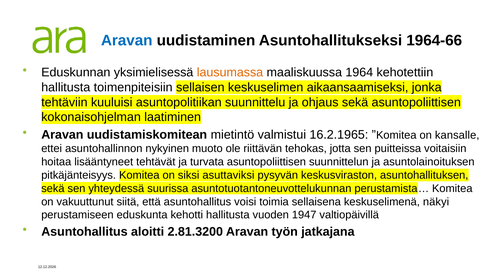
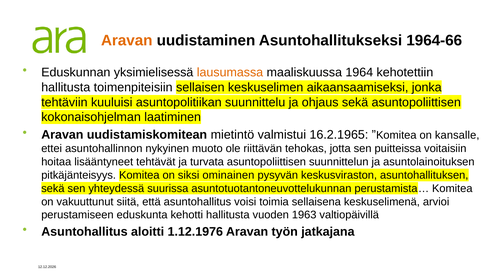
Aravan colour: blue -> orange (127, 41)
asuttaviksi: asuttaviksi -> ominainen (228, 175)
näkyi: näkyi -> arvioi (436, 202)
1947: 1947 -> 1963 (304, 215)
2.81.3200: 2.81.3200 -> 1.12.1976 (195, 232)
